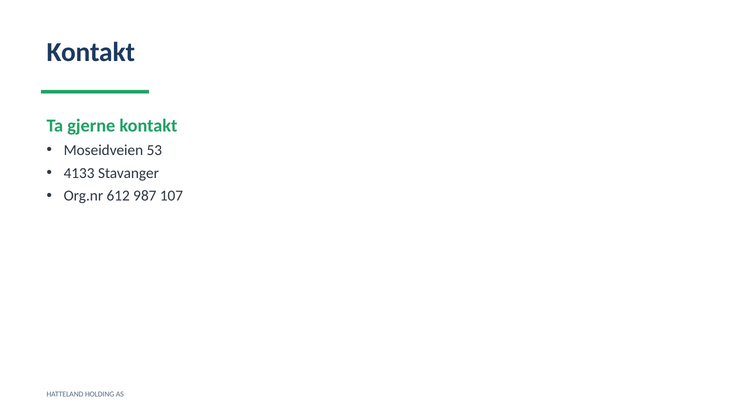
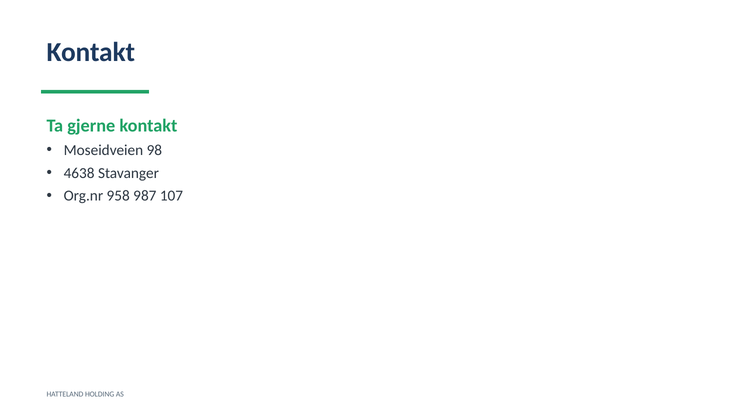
53: 53 -> 98 (154, 150)
4133: 4133 -> 4638 (79, 173)
612: 612 -> 958 (118, 196)
